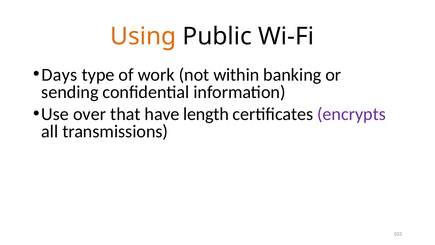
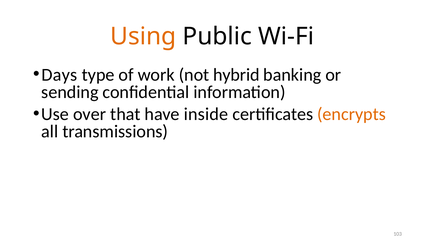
within: within -> hybrid (236, 75)
length: length -> inside (206, 114)
encrypts colour: purple -> orange (352, 114)
